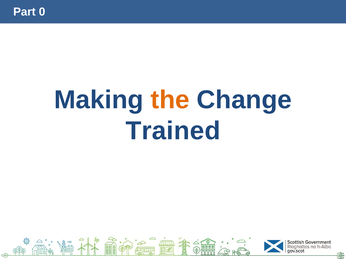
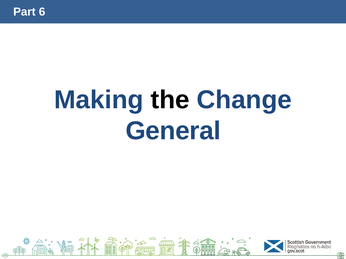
0: 0 -> 6 (42, 12)
the colour: orange -> black (170, 100)
Trained: Trained -> General (173, 131)
